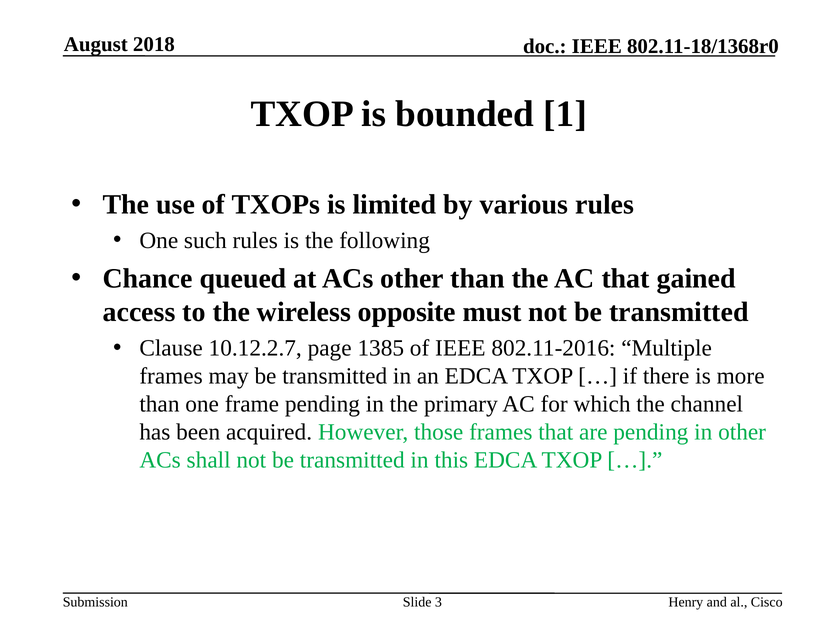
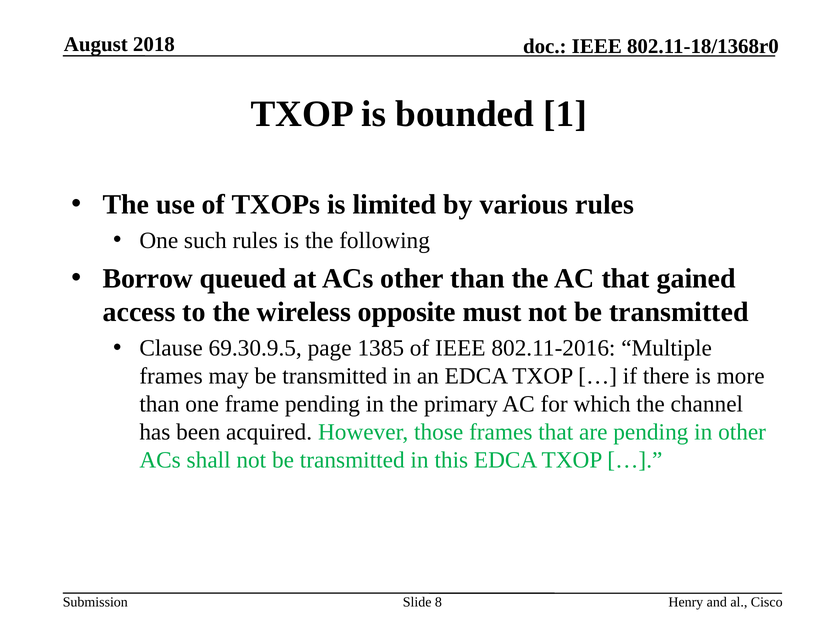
Chance: Chance -> Borrow (148, 279)
10.12.2.7: 10.12.2.7 -> 69.30.9.5 (255, 348)
3: 3 -> 8 (438, 603)
